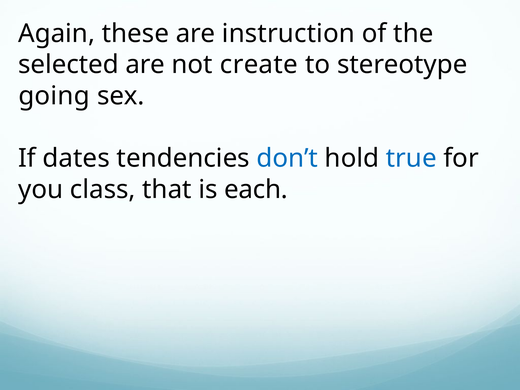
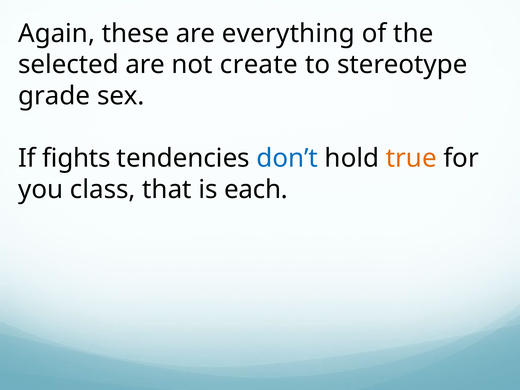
instruction: instruction -> everything (288, 34)
going: going -> grade (54, 96)
dates: dates -> fights (76, 158)
true colour: blue -> orange (411, 158)
